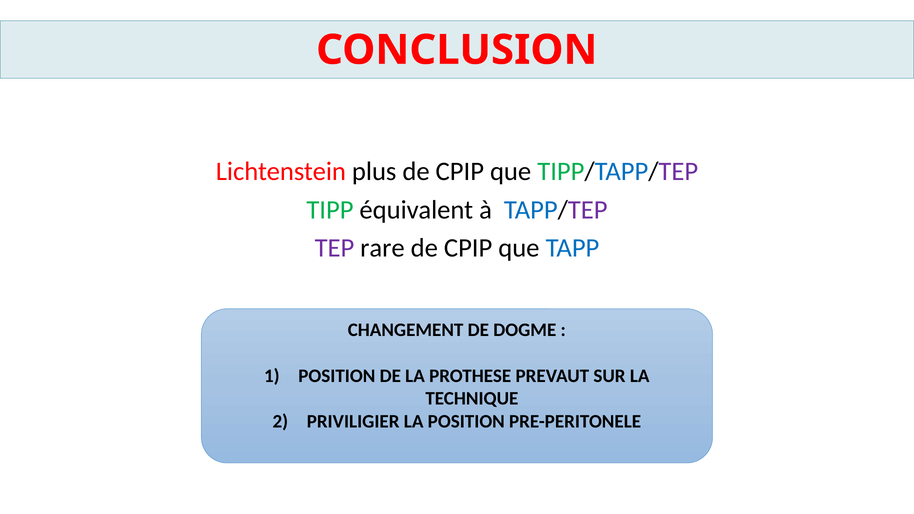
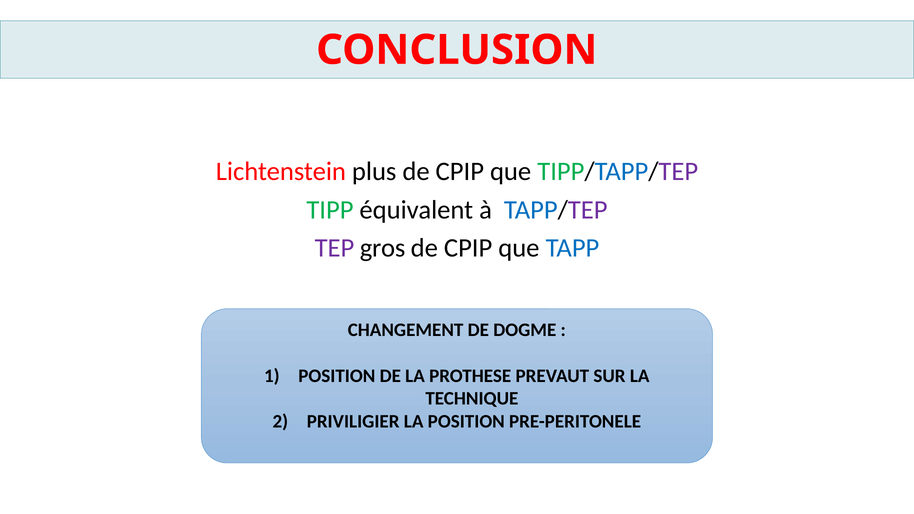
rare: rare -> gros (383, 248)
